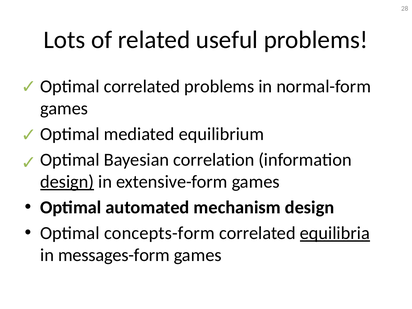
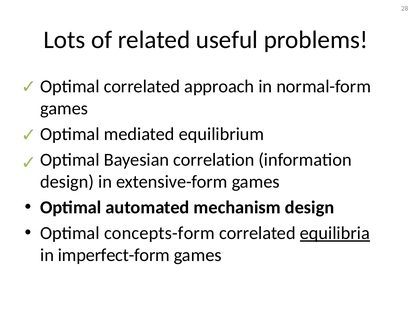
correlated problems: problems -> approach (219, 86)
design underline: present -> none (67, 182)
messages-form: messages-form -> imperfect-form (114, 255)
